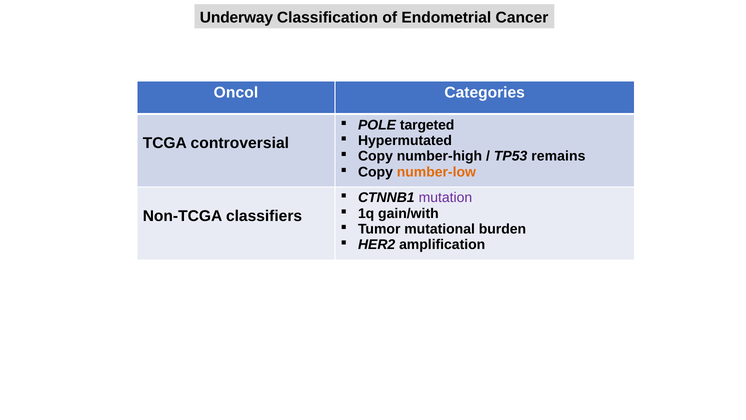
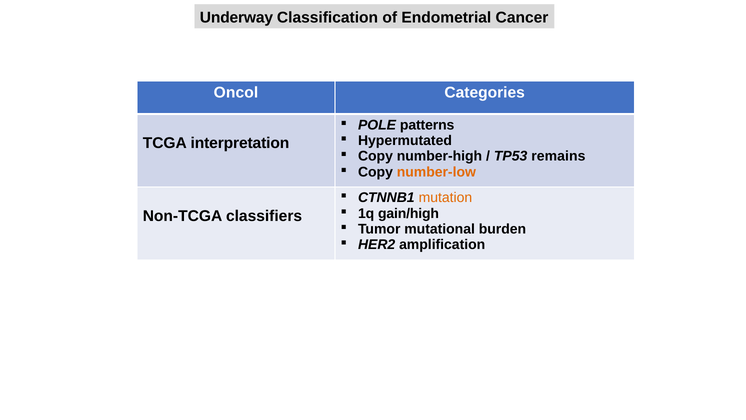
targeted: targeted -> patterns (427, 125)
controversial: controversial -> interpretation (240, 143)
mutation colour: purple -> orange (445, 198)
gain/with: gain/with -> gain/high (408, 213)
